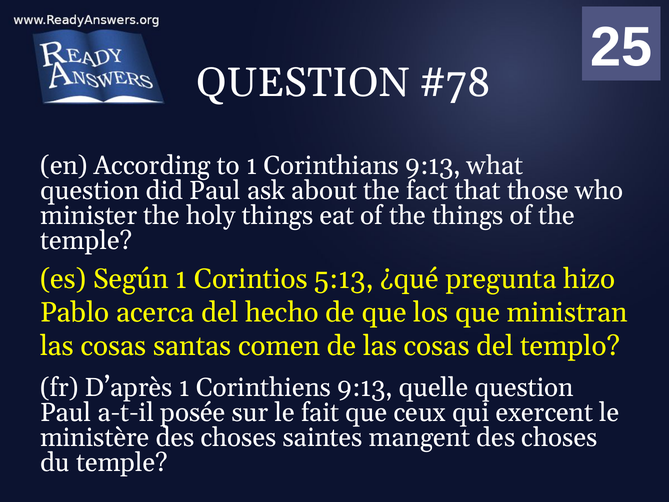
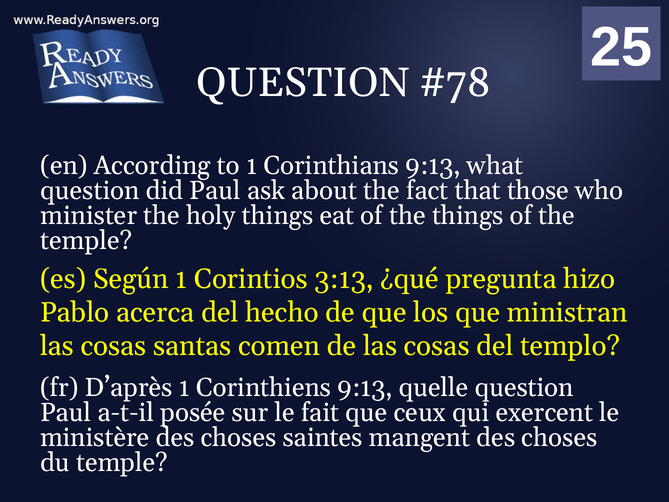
5:13: 5:13 -> 3:13 (344, 279)
